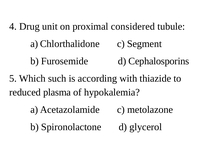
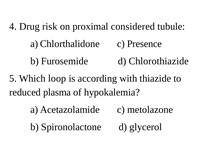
unit: unit -> risk (50, 26)
Segment: Segment -> Presence (144, 44)
Cephalosporins: Cephalosporins -> Chlorothiazide (159, 61)
such: such -> loop (57, 78)
